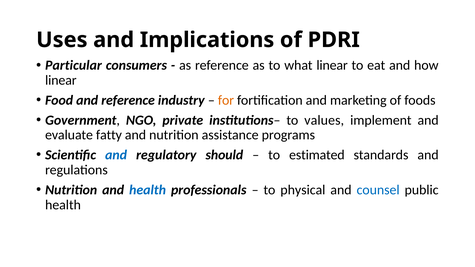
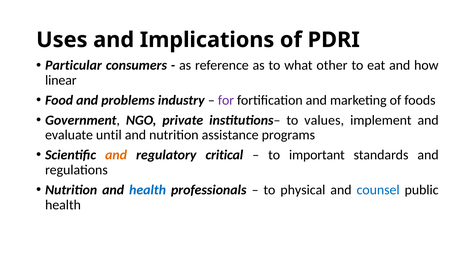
what linear: linear -> other (332, 65)
and reference: reference -> problems (128, 100)
for colour: orange -> purple (226, 100)
fatty: fatty -> until (109, 135)
and colour: blue -> orange (116, 155)
should: should -> critical (224, 155)
estimated: estimated -> important (317, 155)
